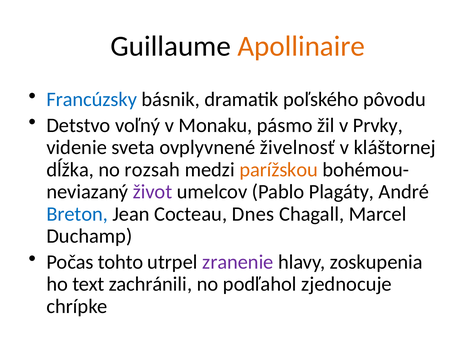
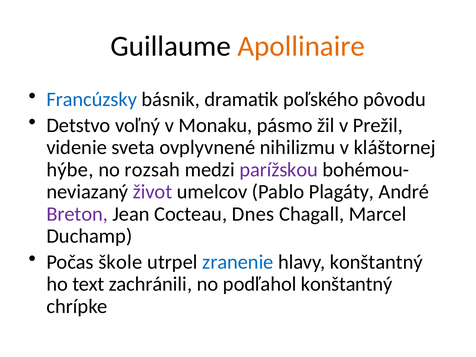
Prvky: Prvky -> Prežil (378, 125)
živelnosť: živelnosť -> nihilizmu (298, 148)
dĺžka: dĺžka -> hýbe (70, 170)
parížskou colour: orange -> purple (279, 170)
Breton colour: blue -> purple (77, 214)
tohto: tohto -> škole (120, 262)
zranenie colour: purple -> blue (238, 262)
hlavy zoskupenia: zoskupenia -> konštantný (376, 262)
podľahol zjednocuje: zjednocuje -> konštantný (347, 284)
